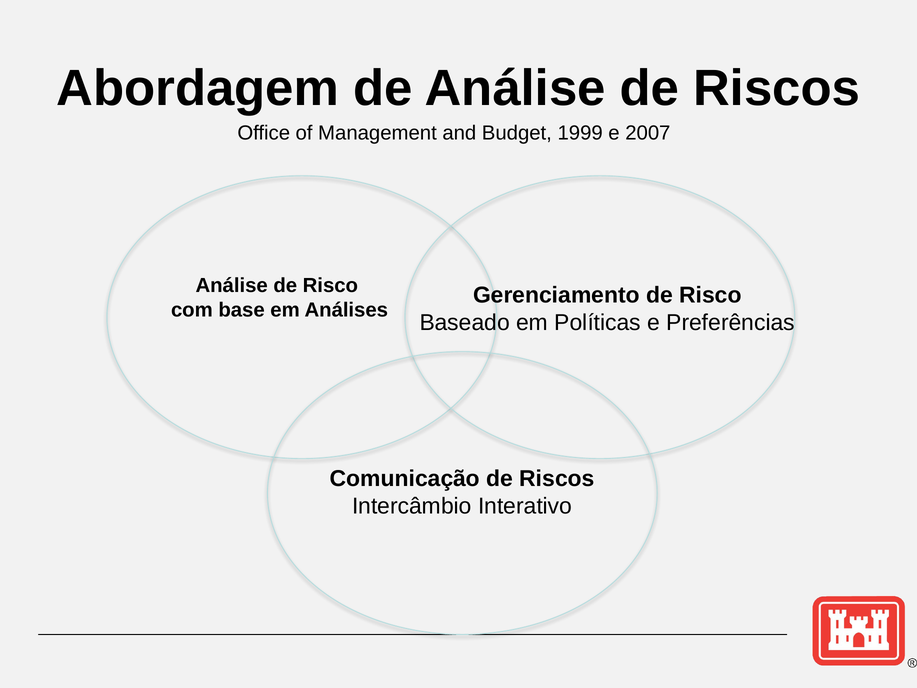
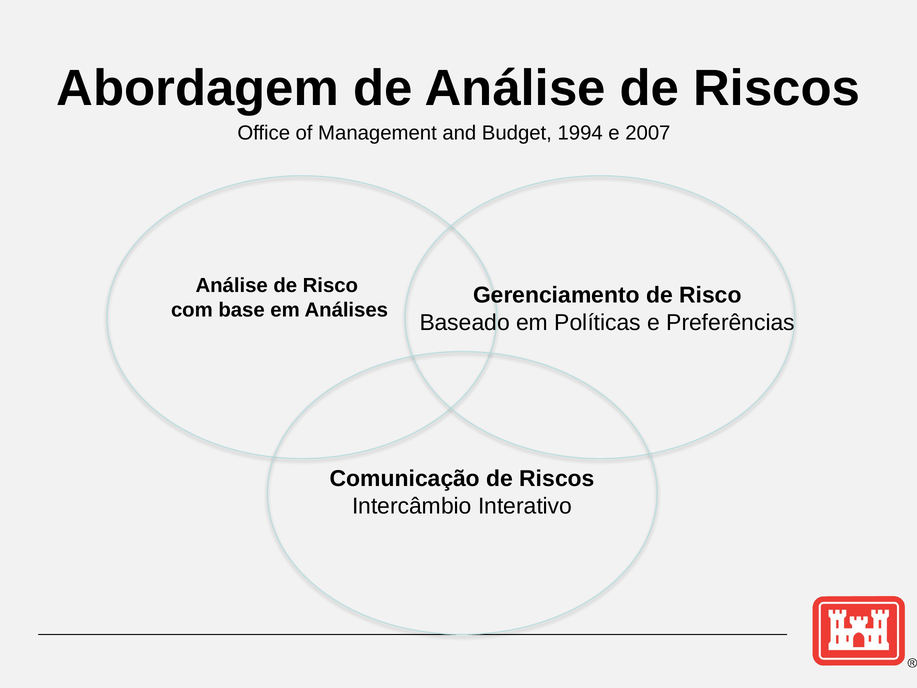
1999: 1999 -> 1994 (580, 133)
